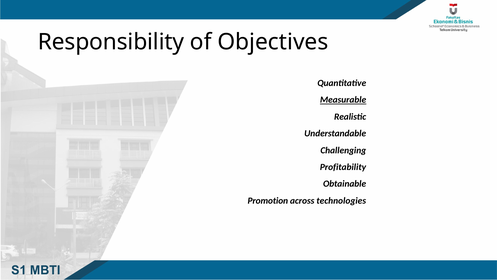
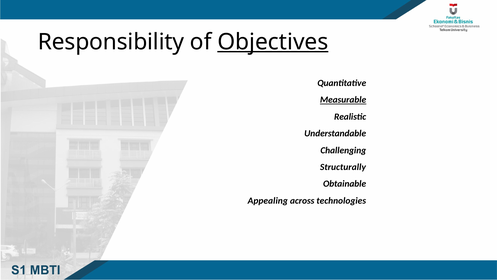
Objectives underline: none -> present (273, 42)
Profitability: Profitability -> Structurally (343, 167)
Promotion: Promotion -> Appealing (268, 200)
